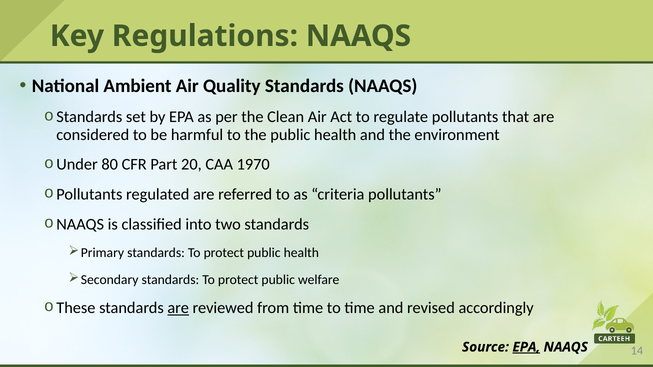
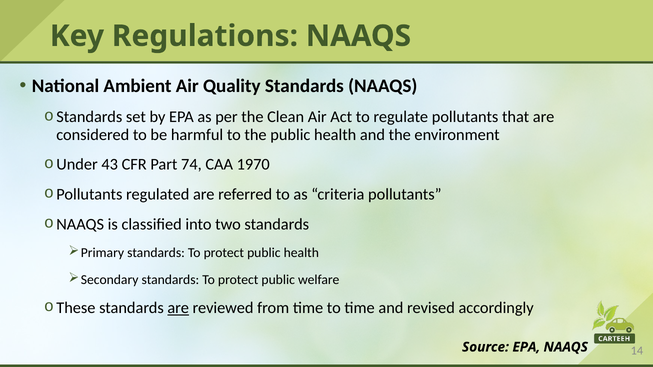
80: 80 -> 43 (110, 165)
20: 20 -> 74 (191, 165)
EPA underline: present -> none (526, 347)
